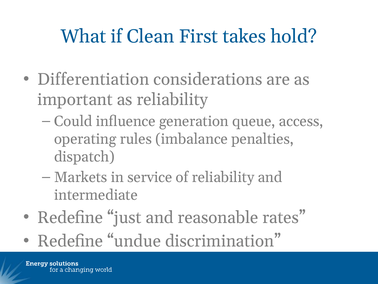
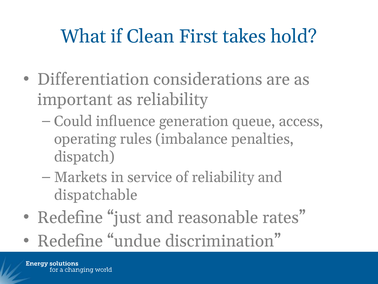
intermediate: intermediate -> dispatchable (96, 195)
